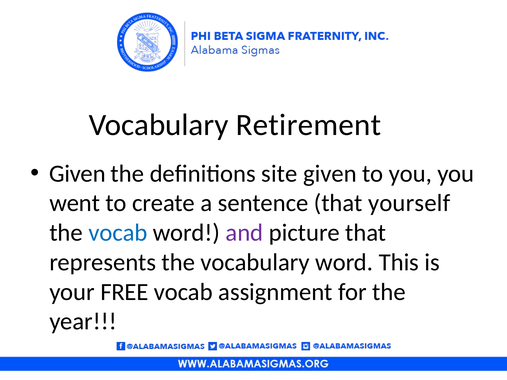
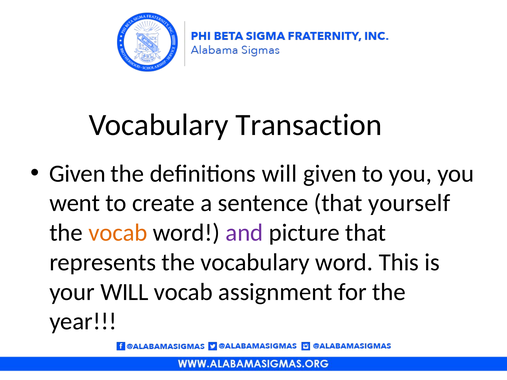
Retirement: Retirement -> Transaction (309, 125)
definitions site: site -> will (279, 174)
vocab colour: blue -> orange (118, 233)
your FREE: FREE -> WILL (124, 292)
